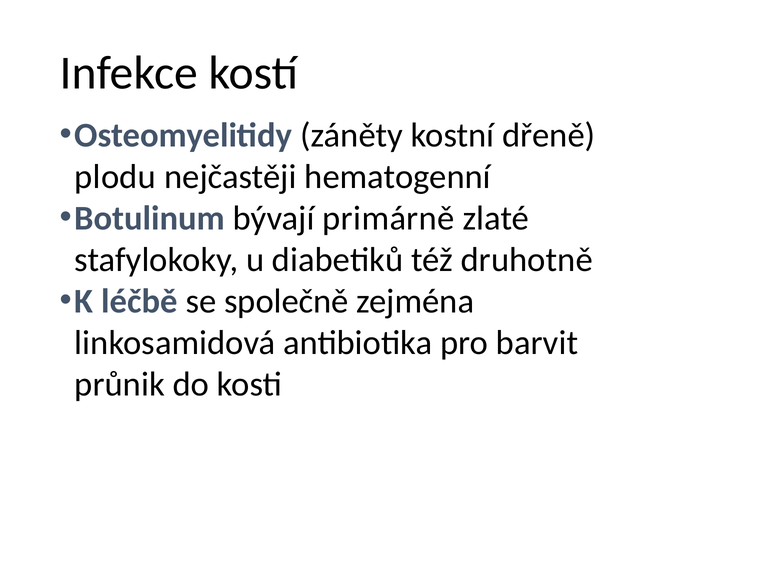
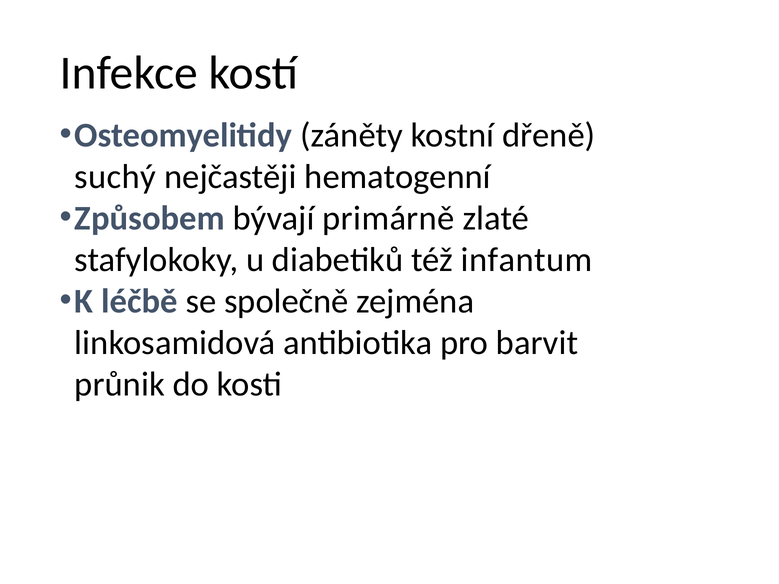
plodu: plodu -> suchý (115, 177)
Botulinum: Botulinum -> Způsobem (150, 218)
druhotně: druhotně -> infantum (527, 260)
